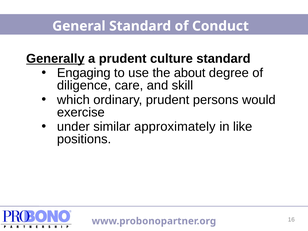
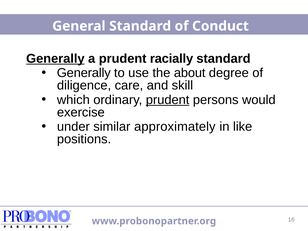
culture: culture -> racially (172, 59)
Engaging: Engaging -> Generally (84, 73)
prudent underline: none -> present (168, 100)
